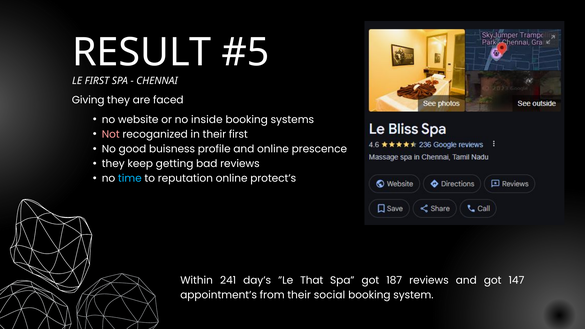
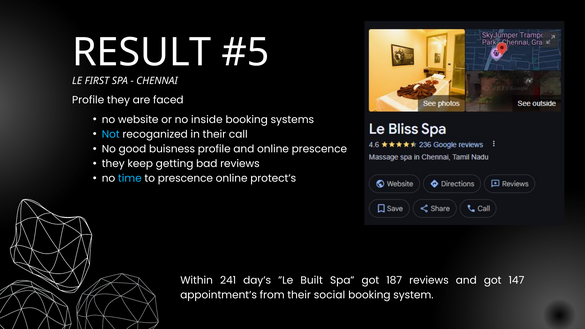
Giving: Giving -> Profile (88, 100)
Not colour: pink -> light blue (111, 134)
their first: first -> call (238, 134)
to reputation: reputation -> prescence (185, 179)
That: That -> Built (312, 280)
